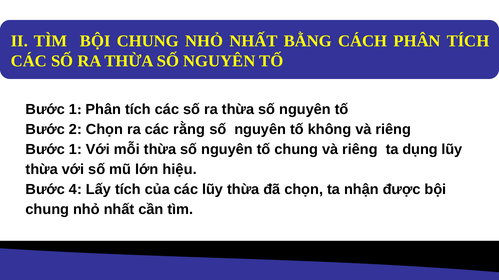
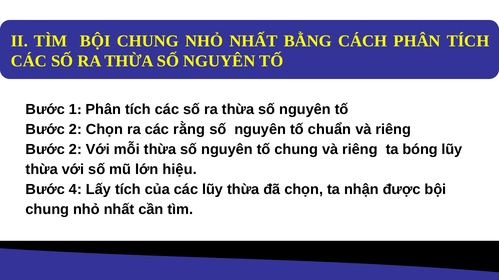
không: không -> chuẩn (329, 130)
1: 1 -> 2 (75, 150)
dụng: dụng -> bóng (420, 150)
